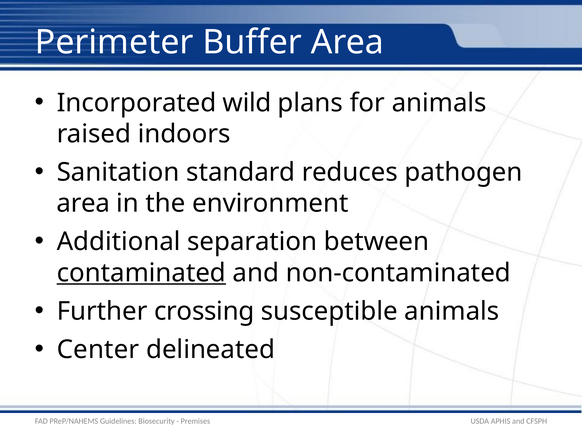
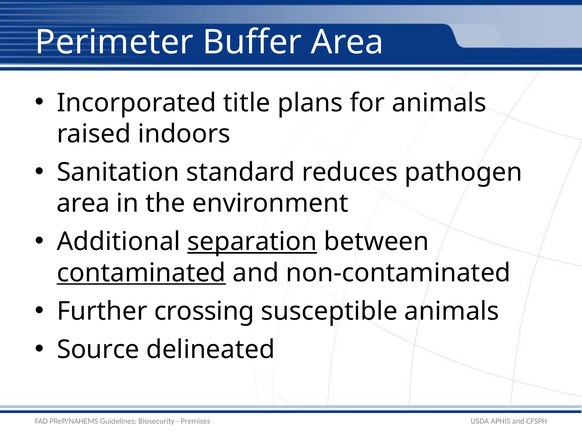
wild: wild -> title (247, 103)
separation underline: none -> present (252, 241)
Center: Center -> Source (98, 349)
